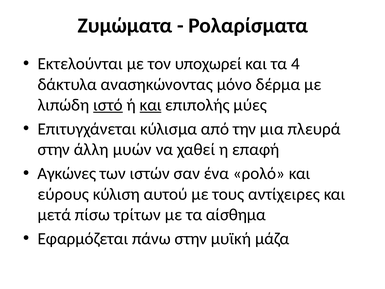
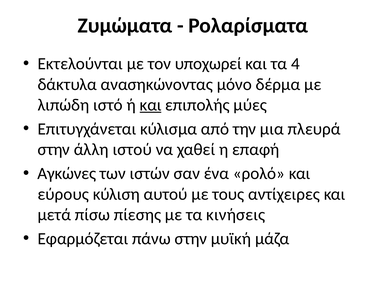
ιστό underline: present -> none (108, 105)
μυών: μυών -> ιστού (132, 149)
τρίτων: τρίτων -> πίεσης (137, 215)
αίσθημα: αίσθημα -> κινήσεις (236, 215)
